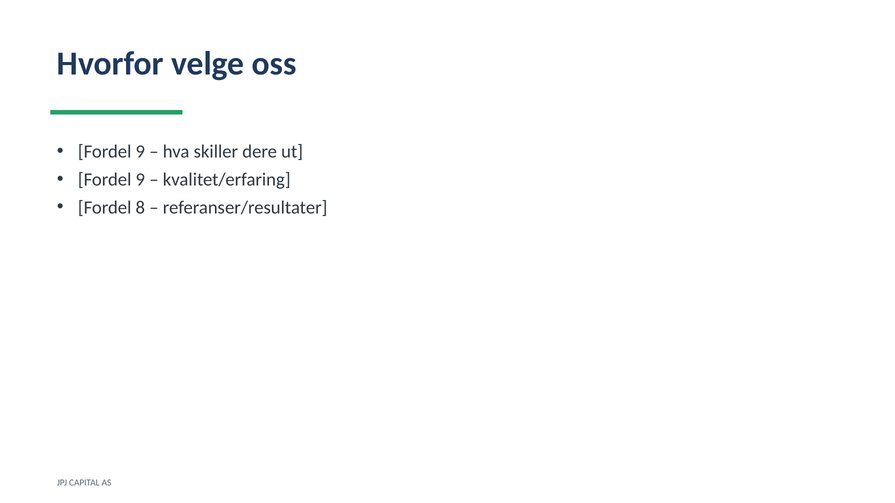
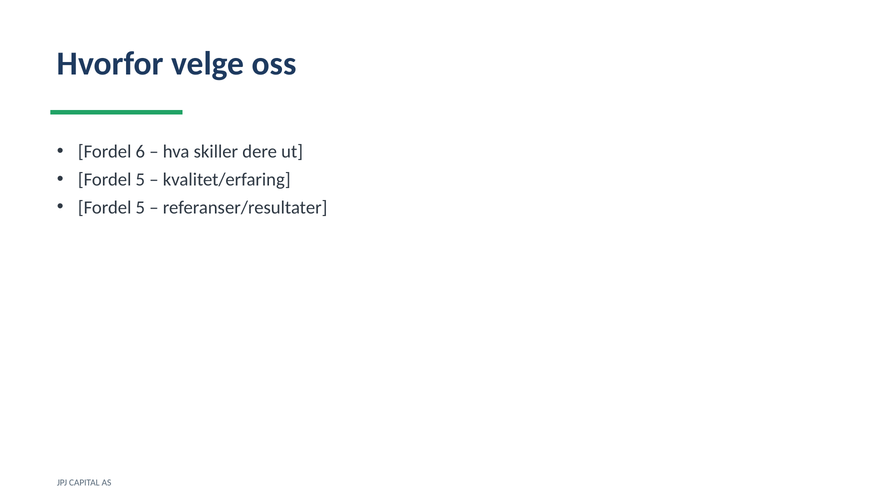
9: 9 -> 6 (140, 152)
9: 9 -> 5 (140, 180)
8: 8 -> 5 (140, 208)
